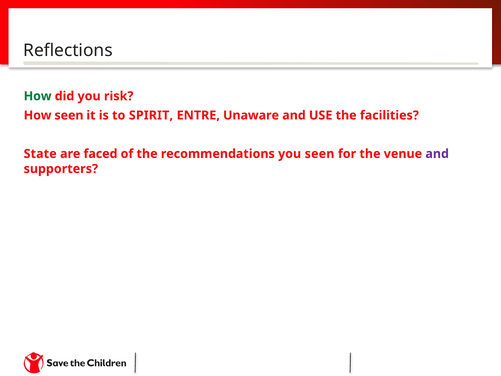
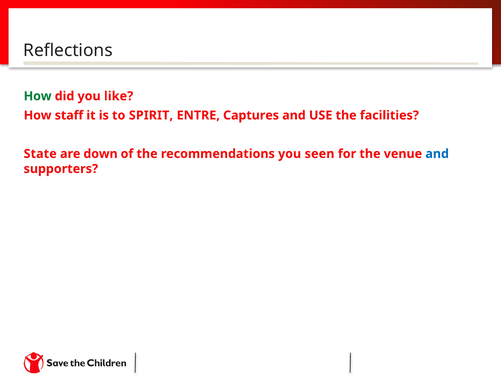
risk: risk -> like (119, 96)
How seen: seen -> staff (69, 115)
Unaware: Unaware -> Captures (251, 115)
faced: faced -> down (101, 154)
and colour: purple -> blue (437, 154)
